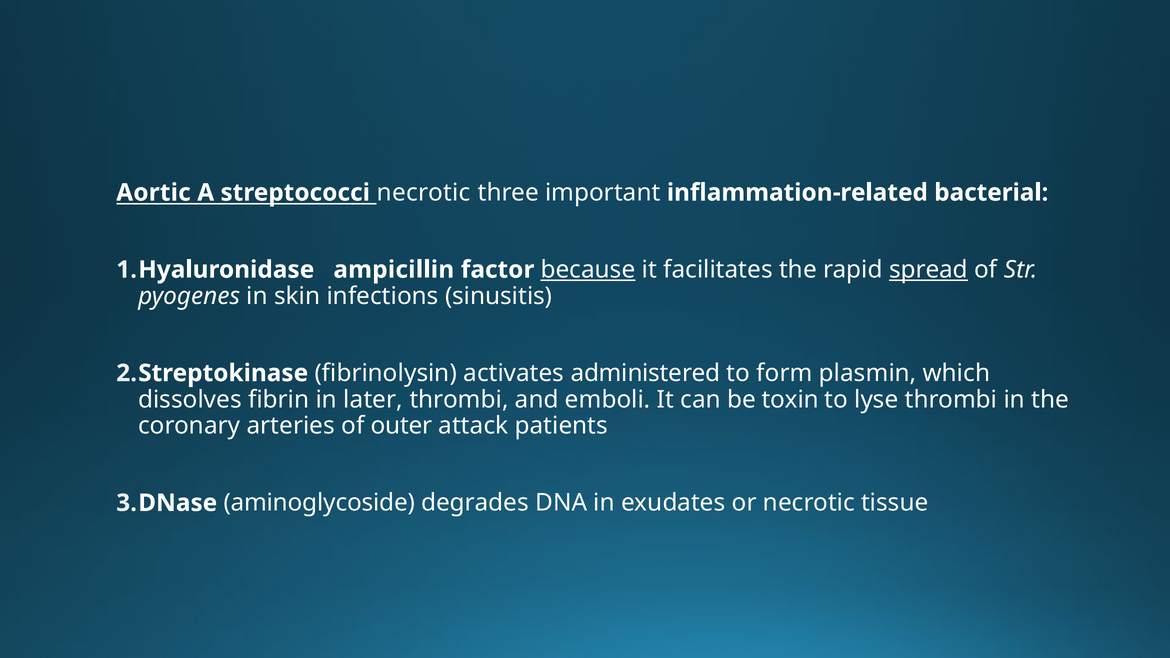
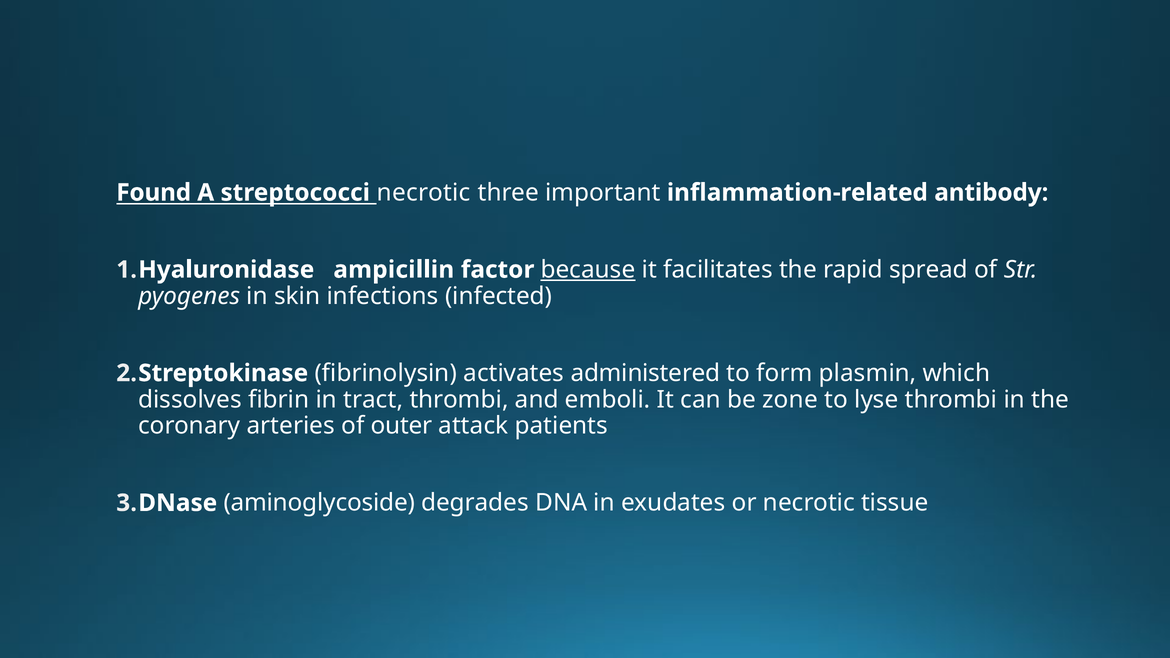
Aortic: Aortic -> Found (154, 193)
bacterial: bacterial -> antibody (991, 193)
spread underline: present -> none (929, 270)
sinusitis: sinusitis -> infected (499, 296)
later: later -> tract (373, 400)
toxin: toxin -> zone (790, 400)
